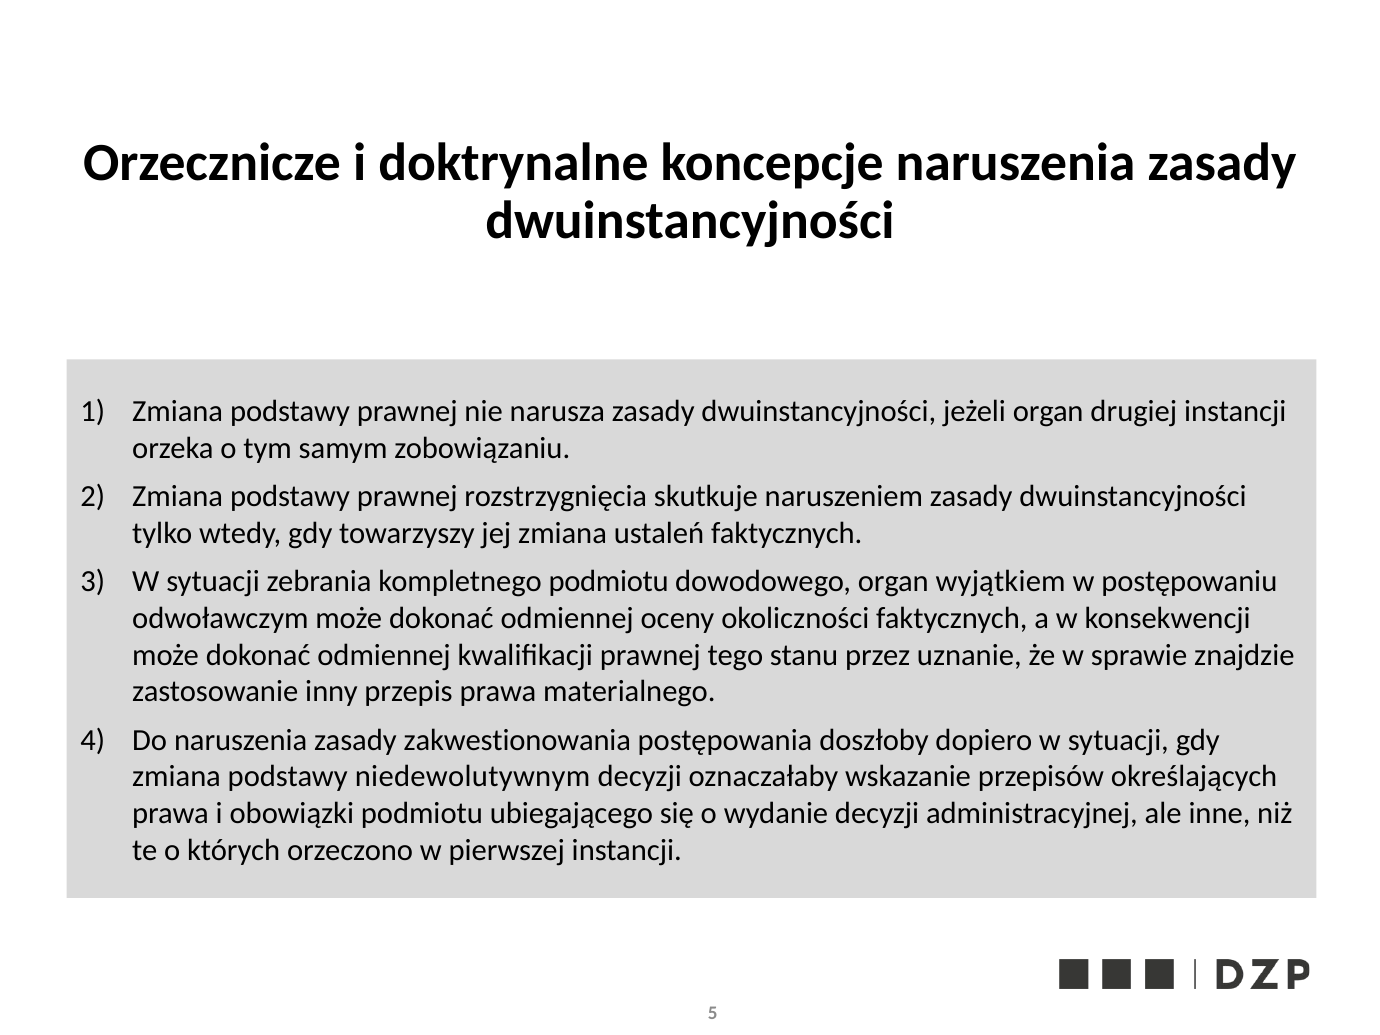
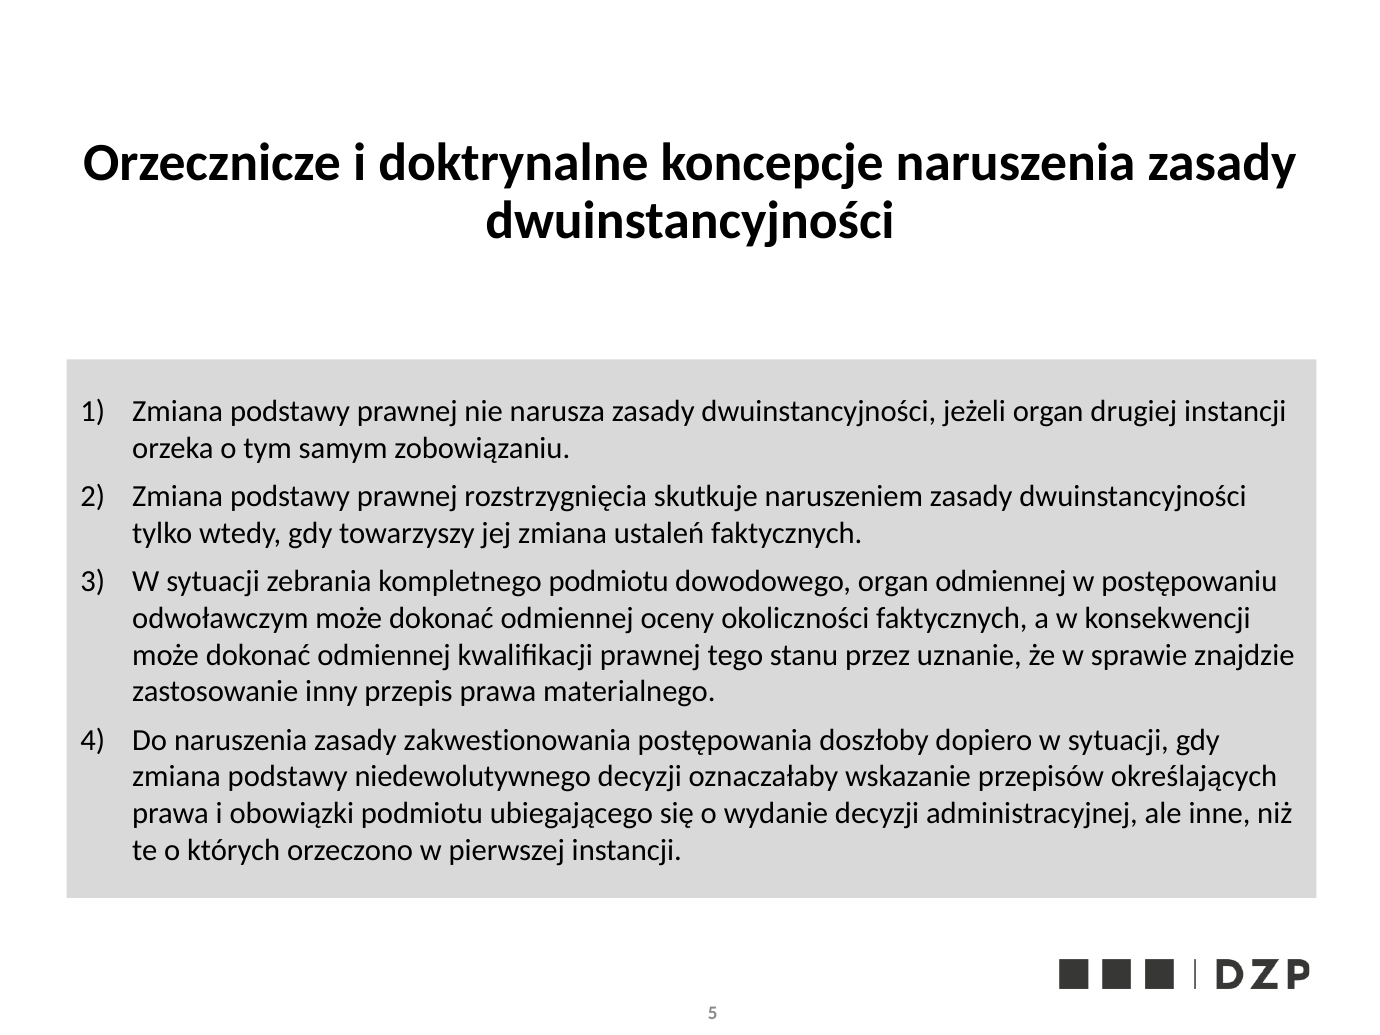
organ wyjątkiem: wyjątkiem -> odmiennej (1001, 581)
niedewolutywnym: niedewolutywnym -> niedewolutywnego (473, 777)
